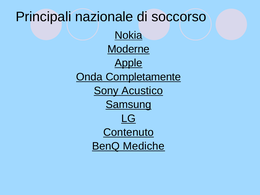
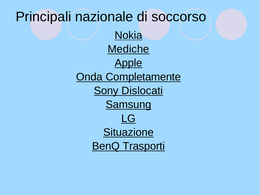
Moderne: Moderne -> Mediche (128, 49)
Acustico: Acustico -> Dislocati (142, 91)
Contenuto: Contenuto -> Situazione (128, 132)
Mediche: Mediche -> Trasporti (144, 146)
